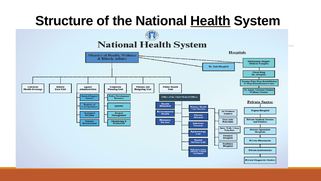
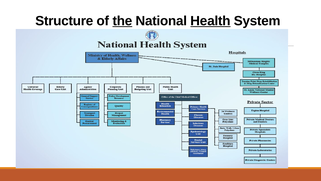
the underline: none -> present (122, 21)
